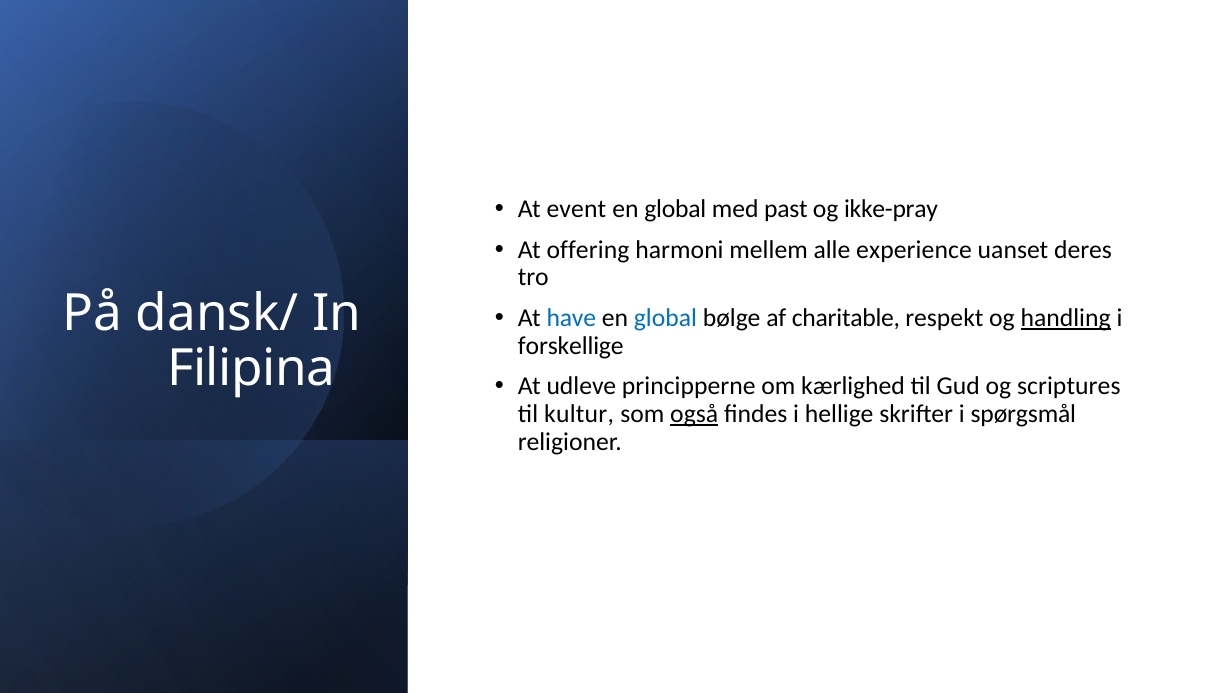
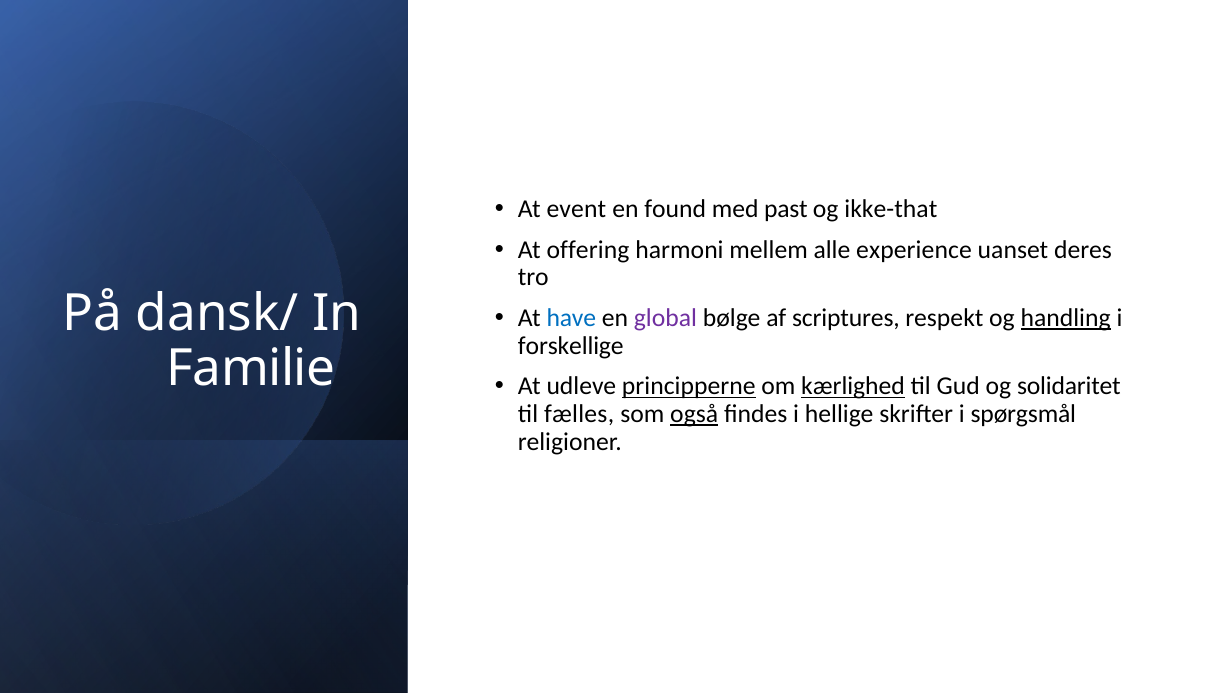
global: global -> found (675, 209)
ikke-pray: ikke-pray -> ikke-that (891, 209)
global colour: blue -> purple (666, 318)
charitable: charitable -> scriptures (846, 318)
Filipina: Filipina -> Familie (251, 369)
principperne underline: none -> present (689, 386)
kærlighed underline: none -> present (853, 386)
scriptures: scriptures -> solidaritet (1069, 386)
kultur: kultur -> fælles (579, 414)
